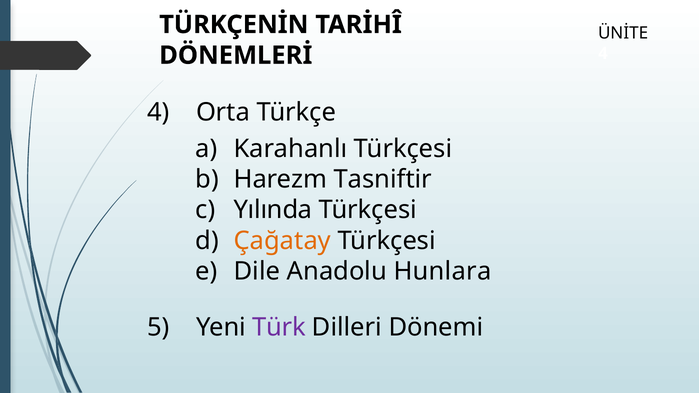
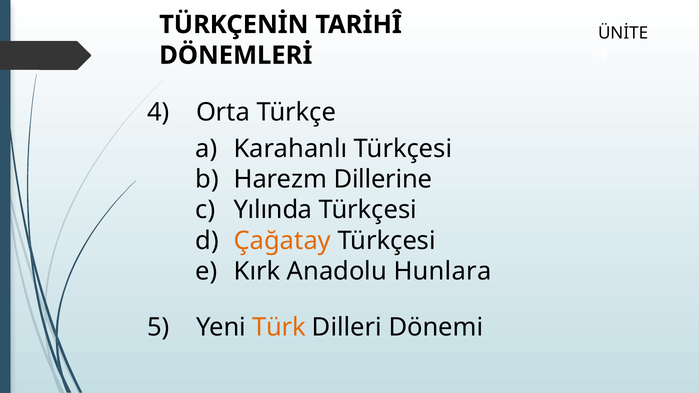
Tasniftir: Tasniftir -> Dillerine (383, 179)
Dile: Dile -> Kırk (257, 271)
Türk colour: purple -> orange (279, 327)
